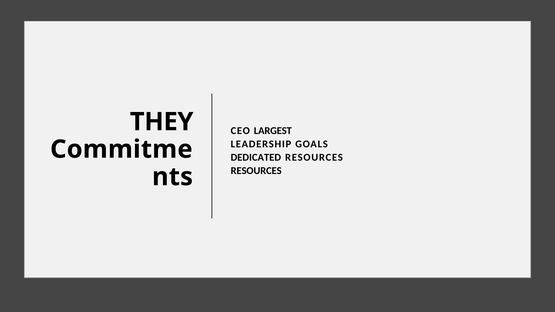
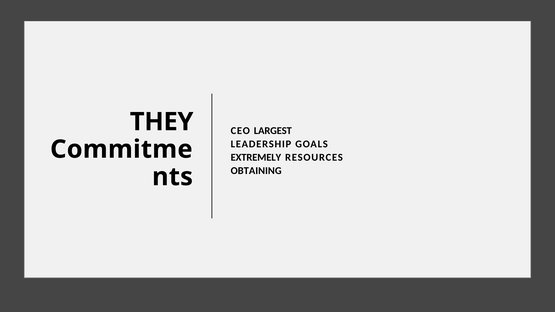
DEDICATED: DEDICATED -> EXTREMELY (256, 157)
RESOURCES: RESOURCES -> OBTAINING (256, 171)
